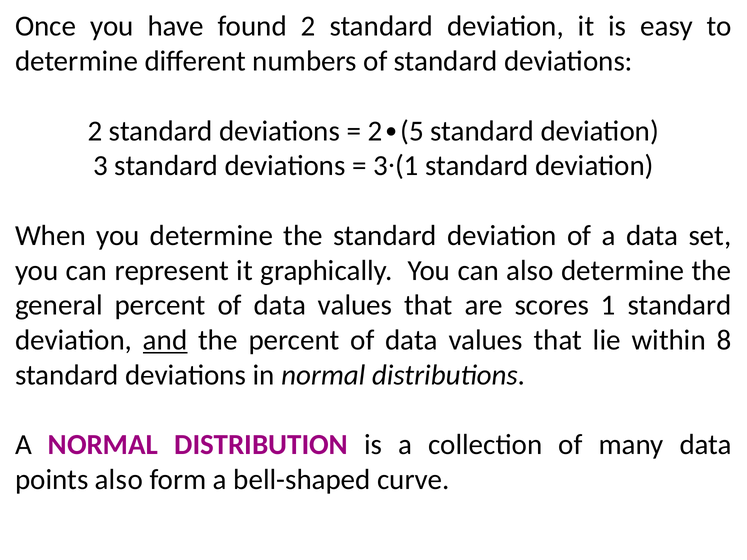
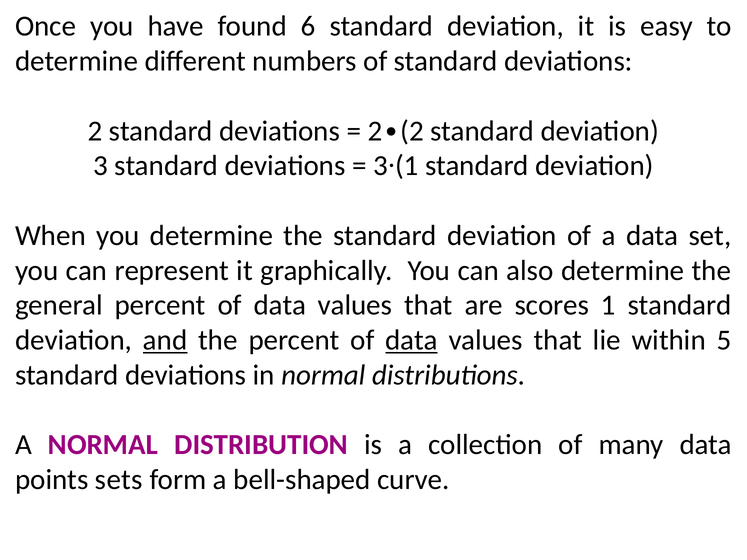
found 2: 2 -> 6 (308, 26)
2 5: 5 -> 2 (412, 131)
data underline: none -> present (412, 340)
8: 8 -> 5 (724, 340)
points also: also -> sets (119, 480)
